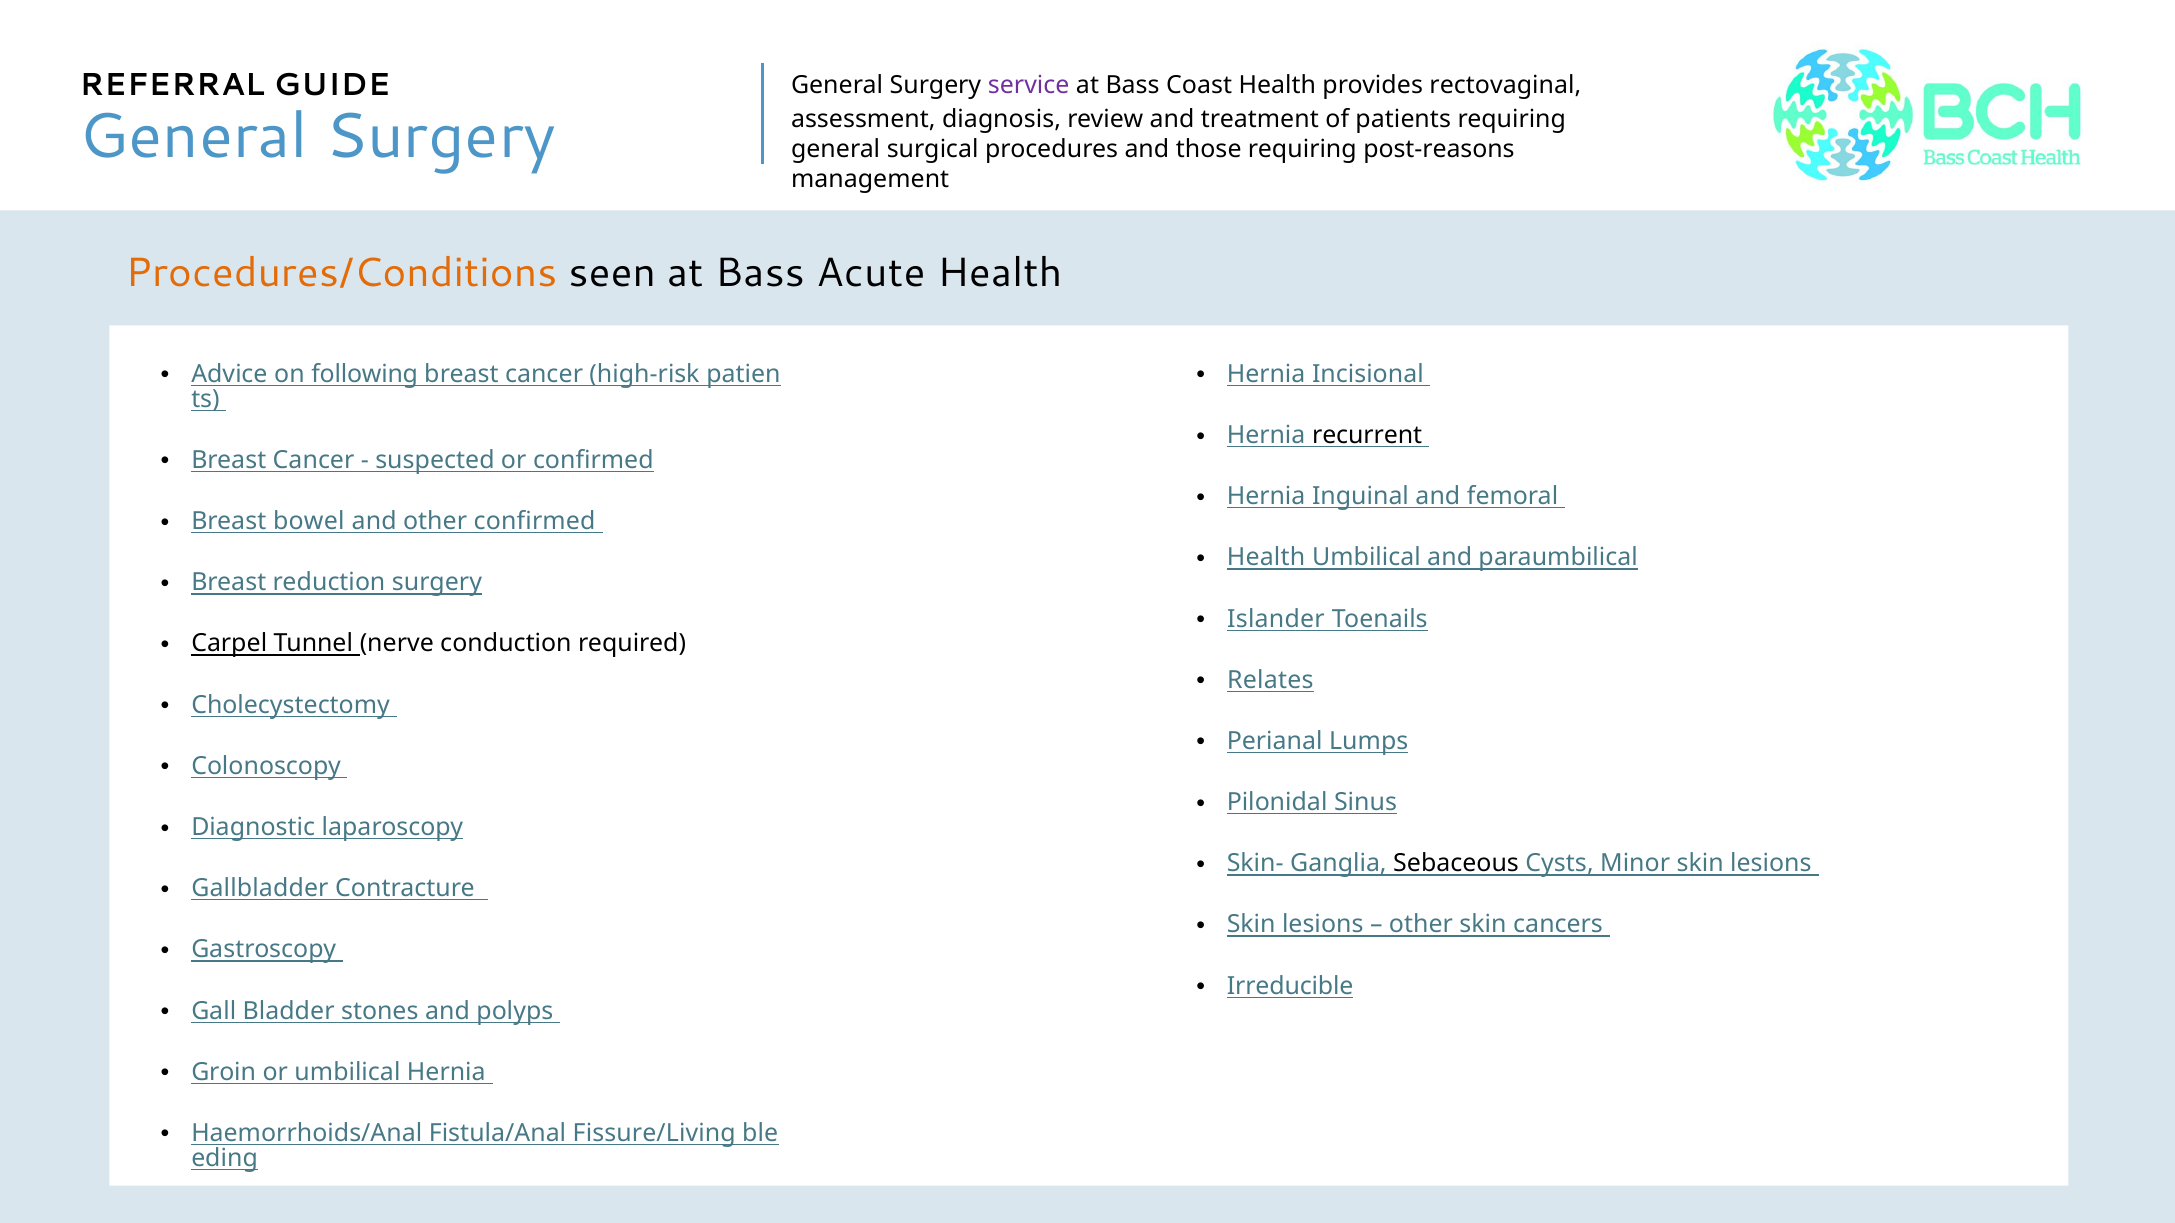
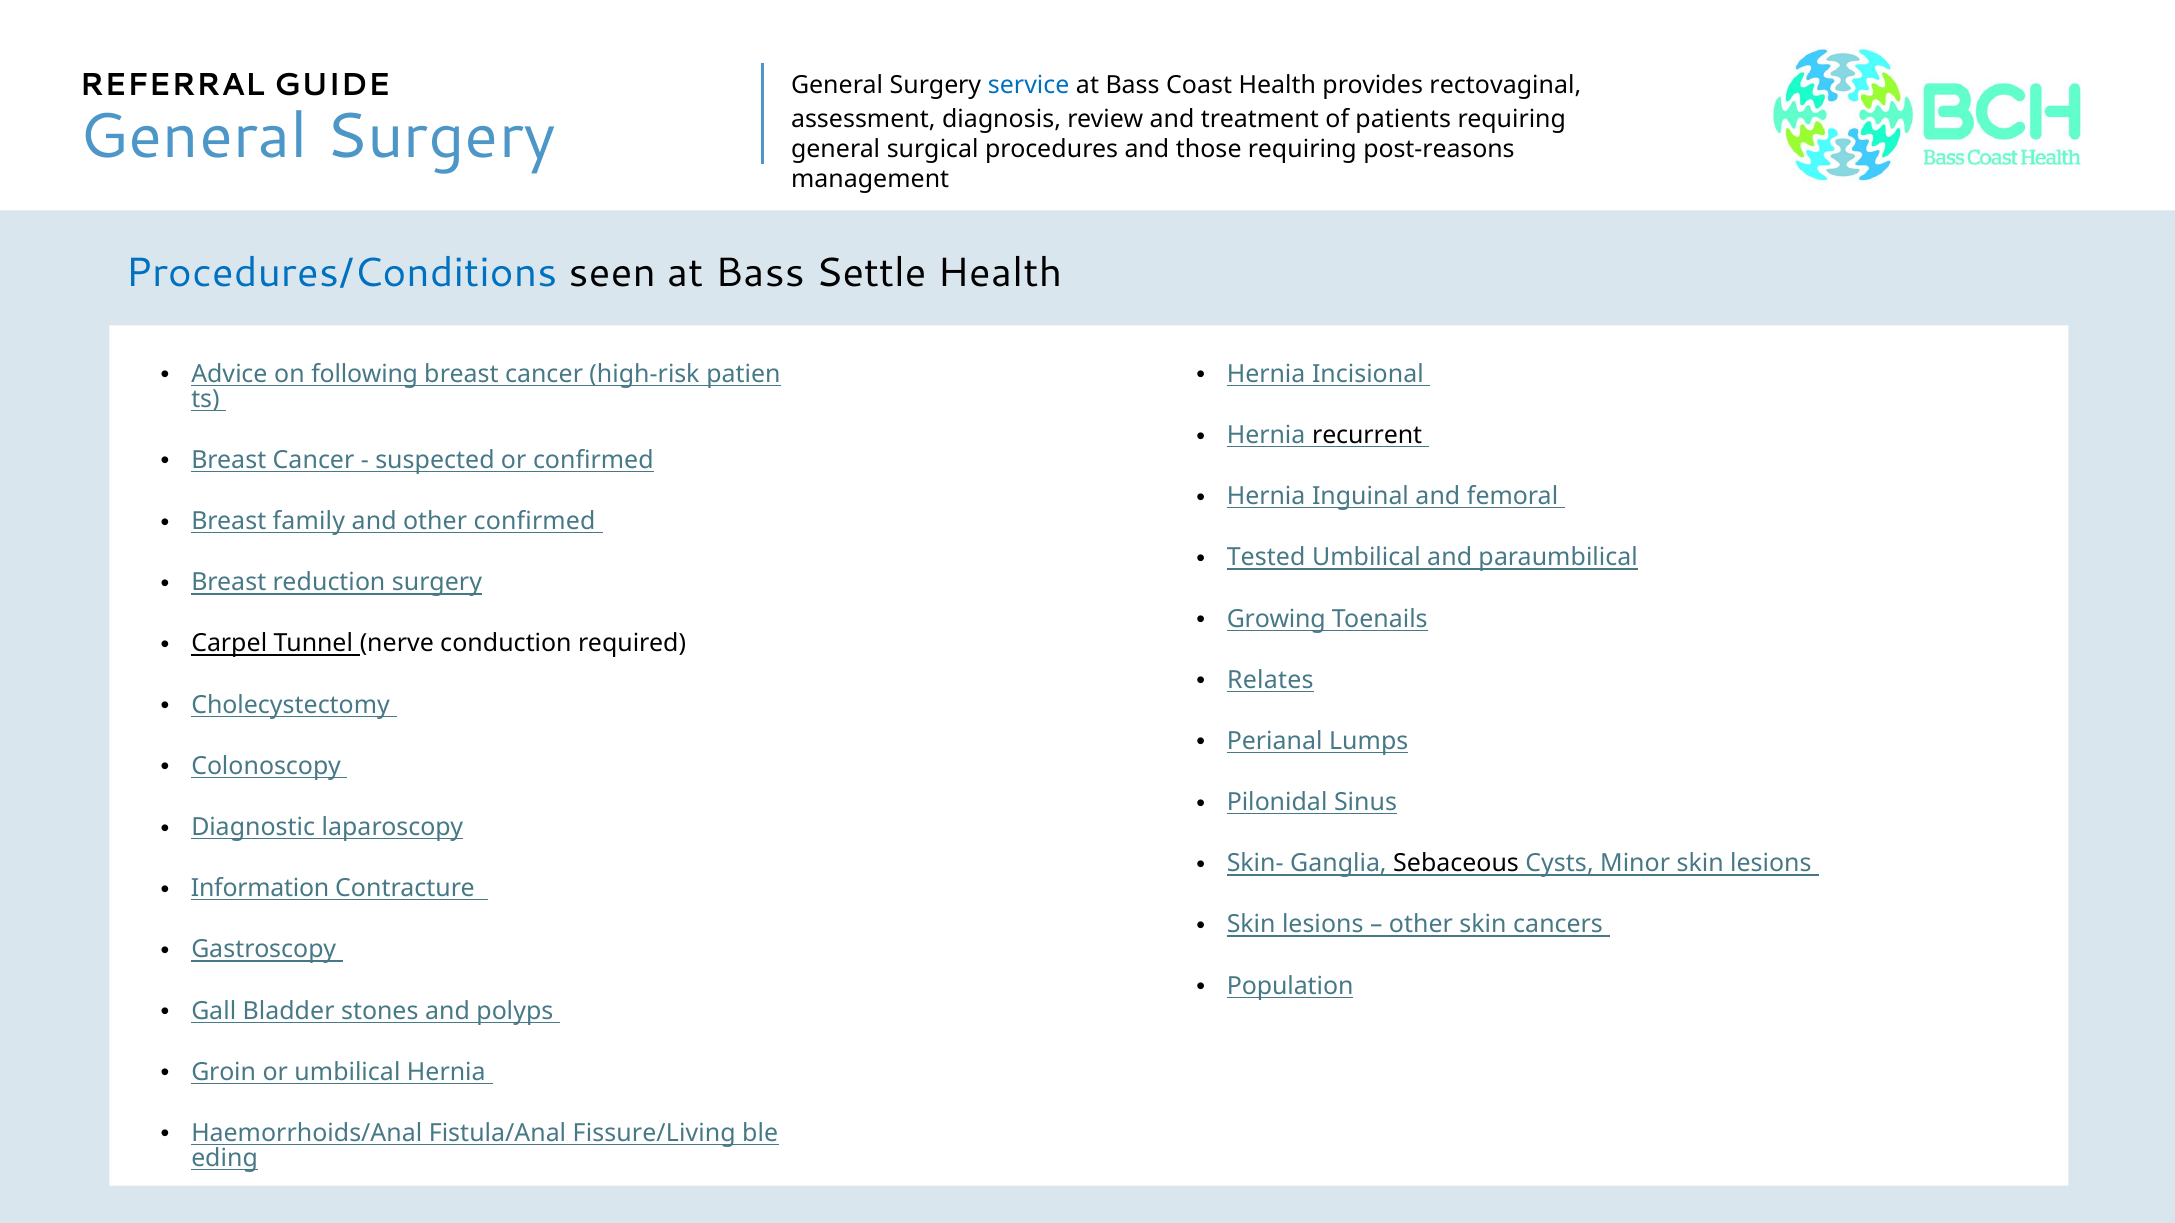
service colour: purple -> blue (1029, 86)
Procedures/Conditions colour: orange -> blue (341, 273)
Acute: Acute -> Settle (871, 273)
bowel: bowel -> family (309, 522)
Health: Health -> Tested (1266, 558)
Islander: Islander -> Growing (1276, 619)
Gallbladder: Gallbladder -> Information (260, 889)
Irreducible: Irreducible -> Population (1290, 986)
